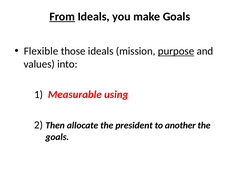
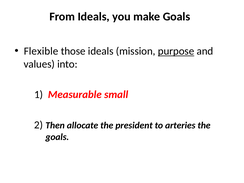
From underline: present -> none (62, 16)
using: using -> small (116, 95)
another: another -> arteries (180, 125)
